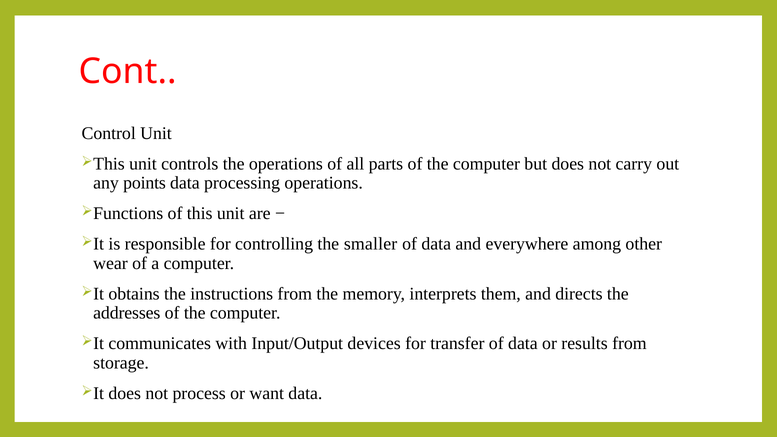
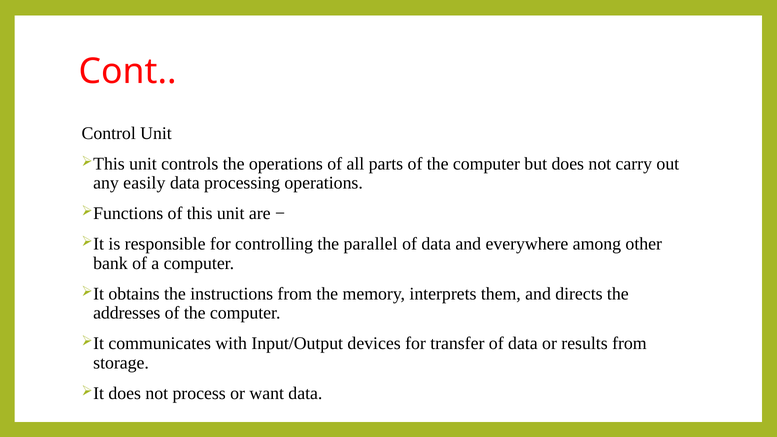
points: points -> easily (144, 183)
smaller: smaller -> parallel (371, 244)
wear: wear -> bank (110, 263)
